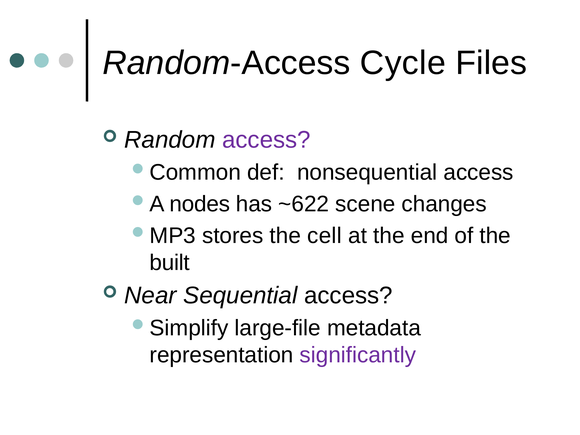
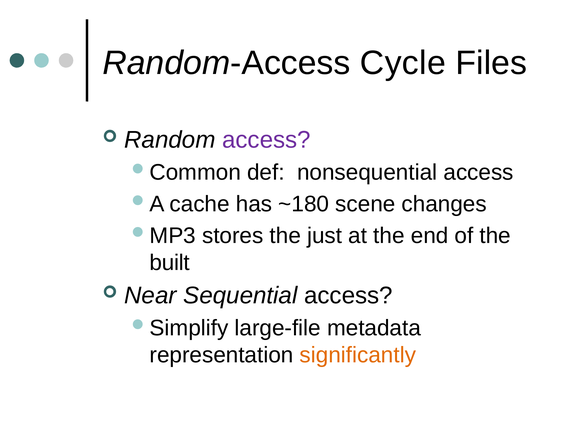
nodes: nodes -> cache (200, 204)
~622: ~622 -> ~180 (304, 204)
cell: cell -> just (325, 236)
significantly colour: purple -> orange (358, 355)
